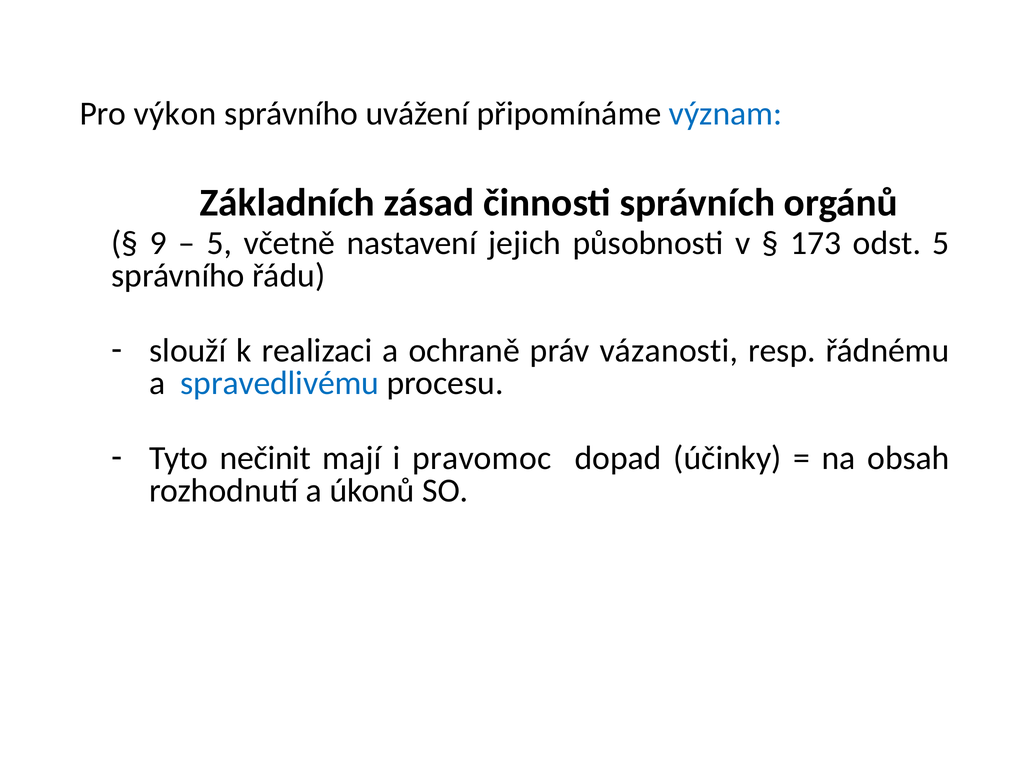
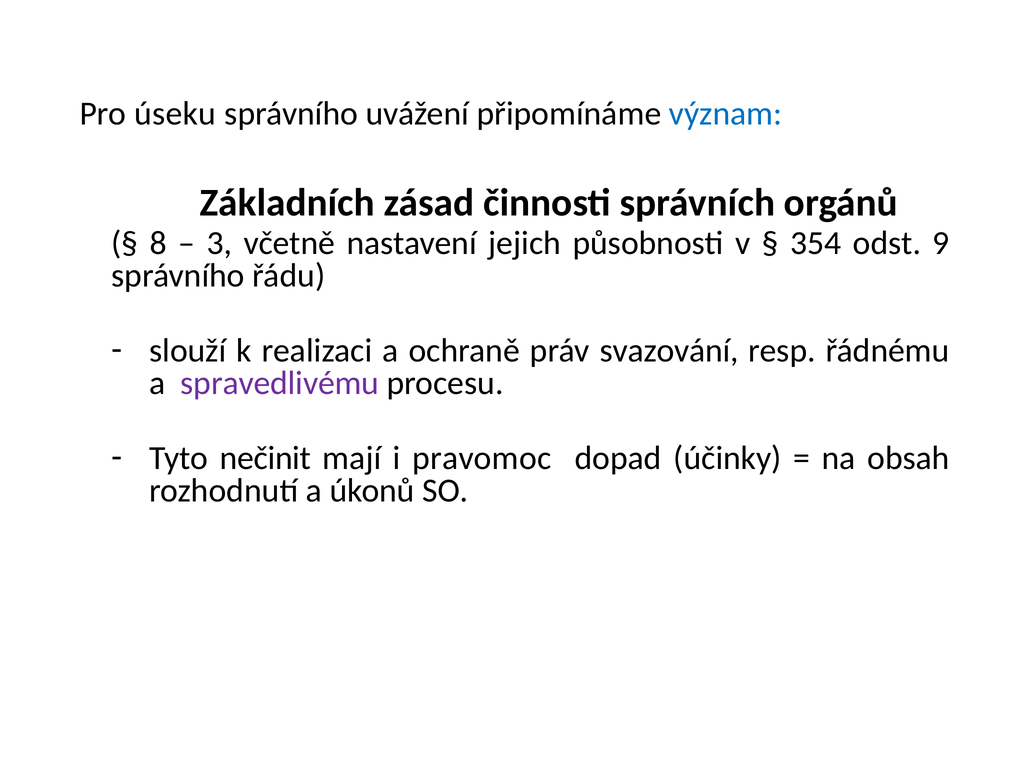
výkon: výkon -> úseku (175, 113)
9: 9 -> 8 (158, 243)
5: 5 -> 3 (219, 243)
173: 173 -> 354 (816, 243)
odst 5: 5 -> 9 (941, 243)
vázanosti: vázanosti -> svazování (669, 351)
spravedlivému colour: blue -> purple (280, 383)
